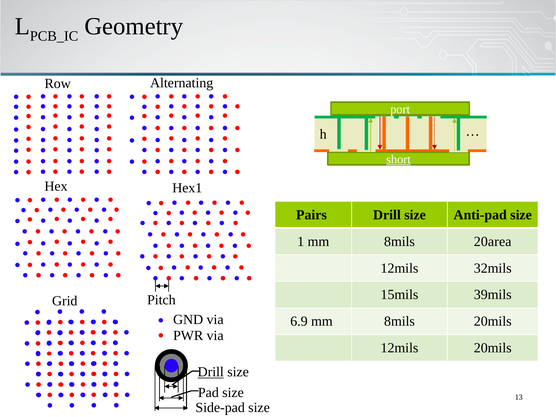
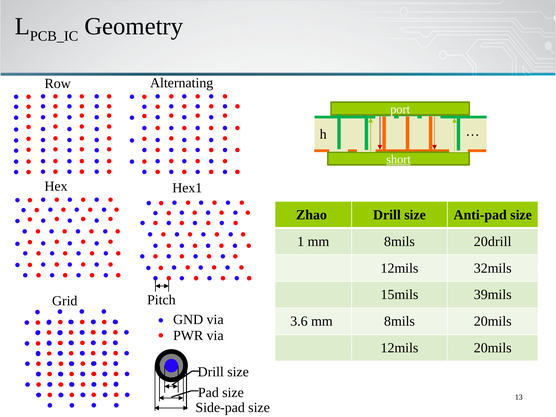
Pairs: Pairs -> Zhao (311, 215)
20area: 20area -> 20drill (493, 241)
6.9: 6.9 -> 3.6 (299, 321)
Drill underline: present -> none (211, 372)
